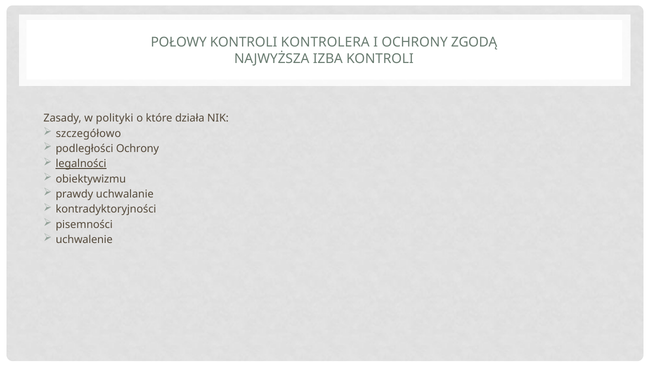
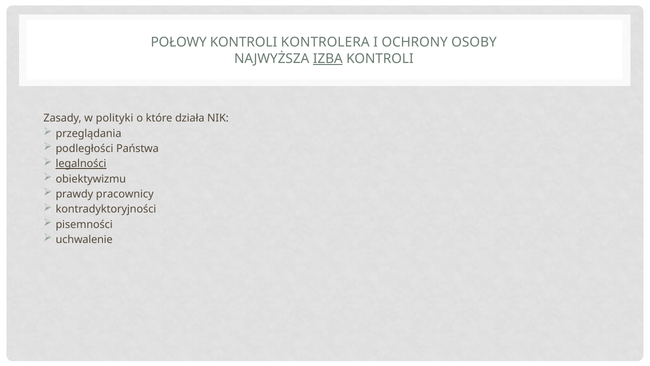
ZGODĄ: ZGODĄ -> OSOBY (474, 42)
IZBA underline: none -> present (328, 59)
szczegółowo: szczegółowo -> przeglądania (89, 133)
podległości Ochrony: Ochrony -> Państwa (137, 149)
uchwalanie: uchwalanie -> pracownicy (125, 194)
